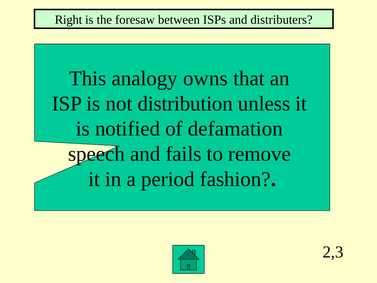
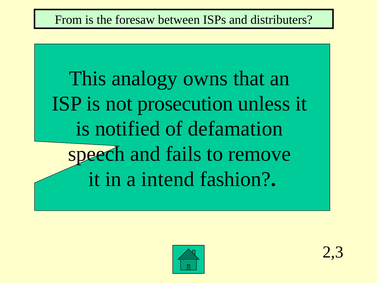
Right: Right -> From (68, 20)
distribution: distribution -> prosecution (185, 104)
period: period -> intend (168, 179)
